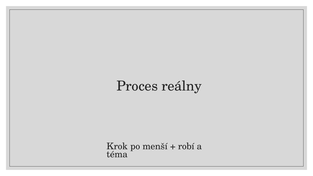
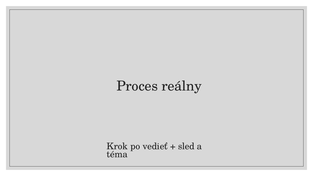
menší: menší -> vedieť (155, 147)
robí: robí -> sled (186, 147)
